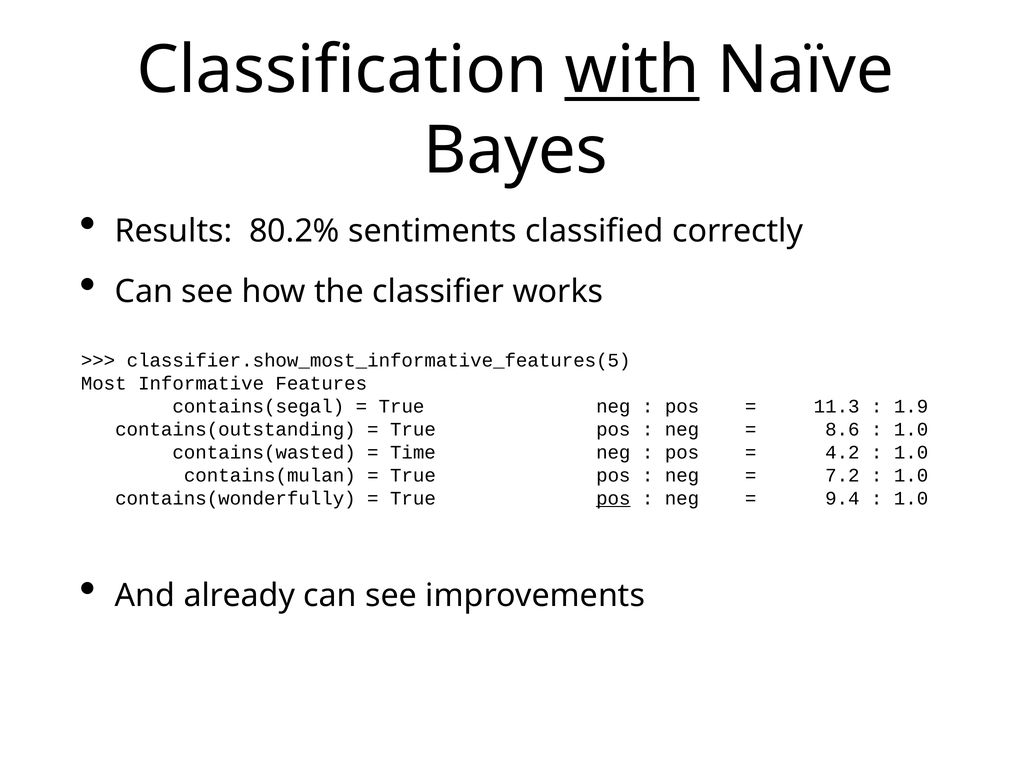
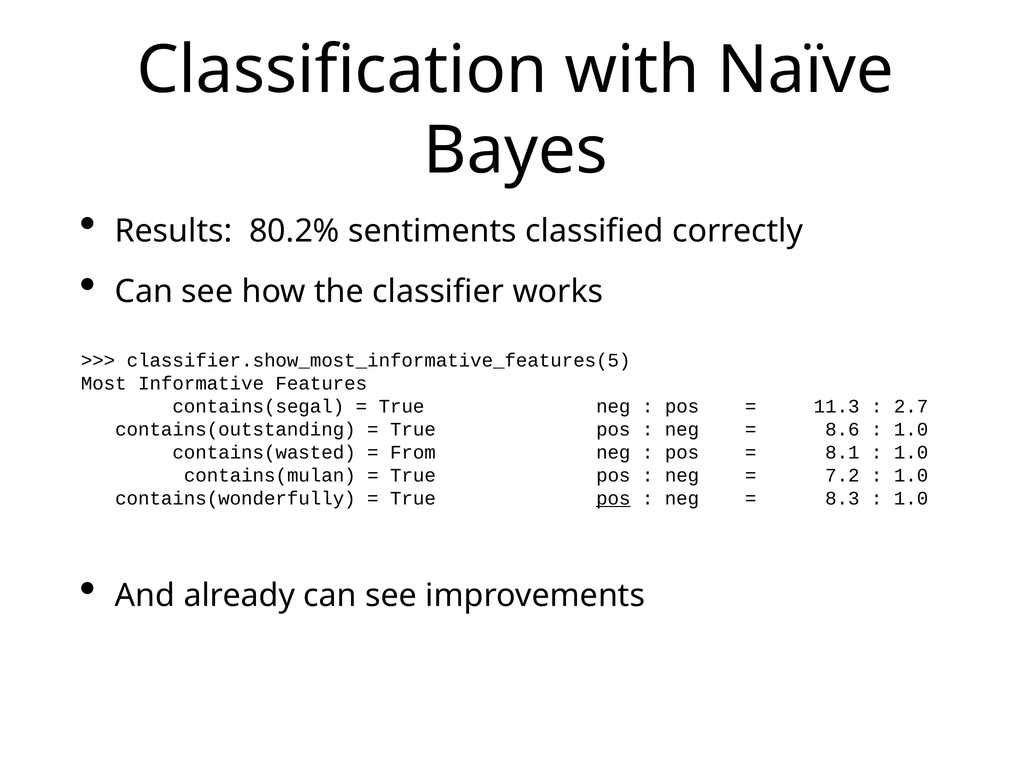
with underline: present -> none (632, 70)
1.9: 1.9 -> 2.7 (911, 407)
Time: Time -> From (413, 453)
4.2: 4.2 -> 8.1 (842, 453)
9.4: 9.4 -> 8.3 (842, 498)
